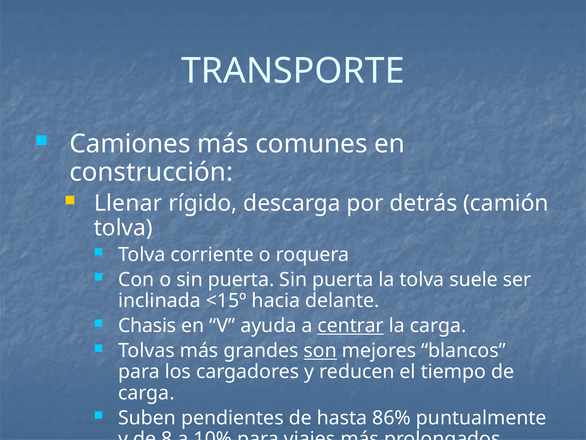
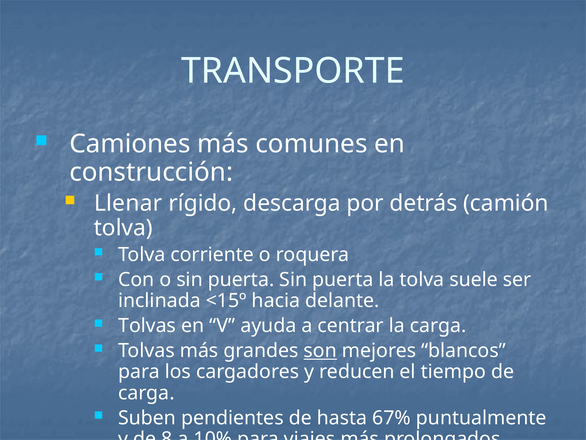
Chasis: Chasis -> Tolvas (147, 325)
centrar underline: present -> none (351, 325)
86%: 86% -> 67% (392, 418)
